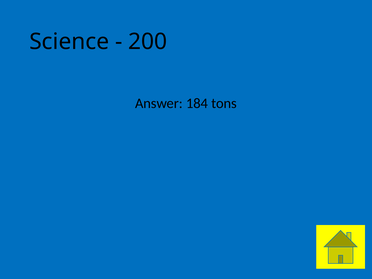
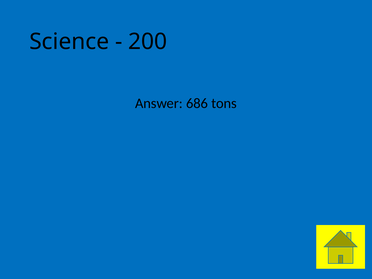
184: 184 -> 686 (197, 103)
